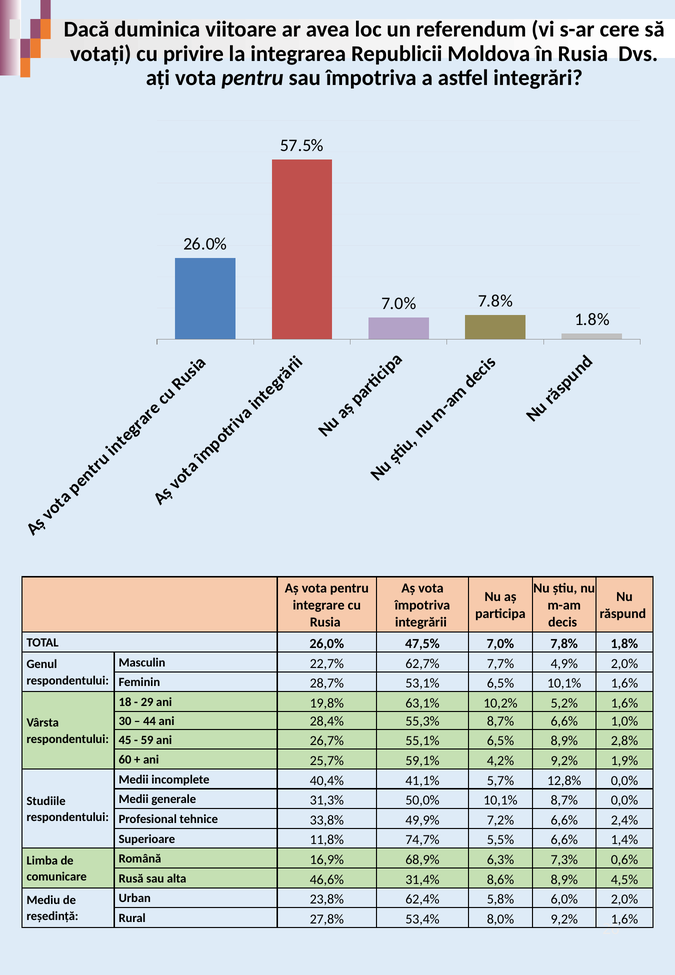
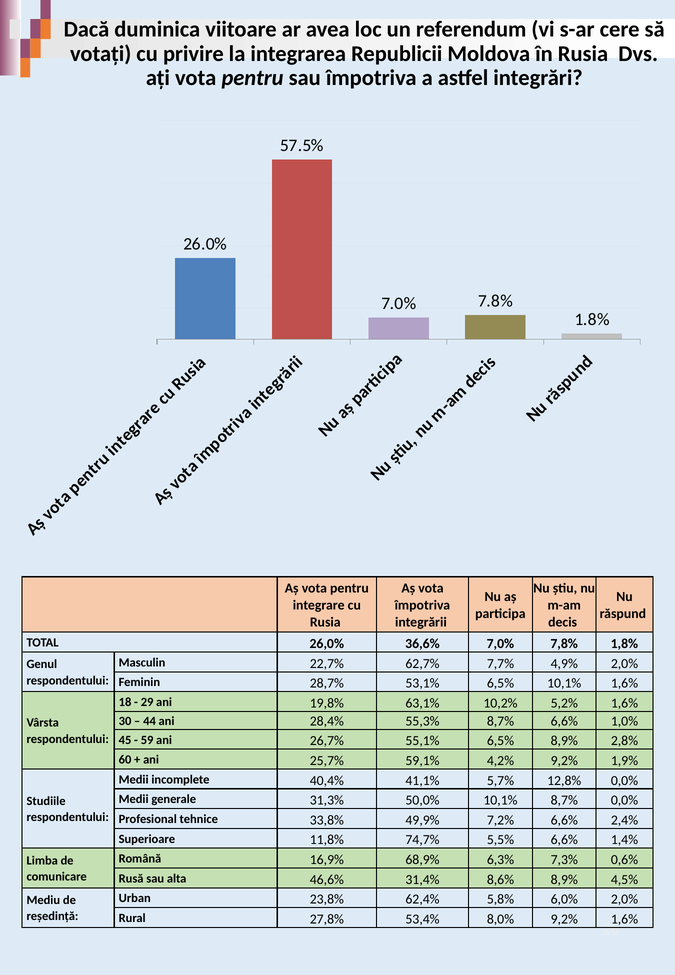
47,5%: 47,5% -> 36,6% (422, 644)
